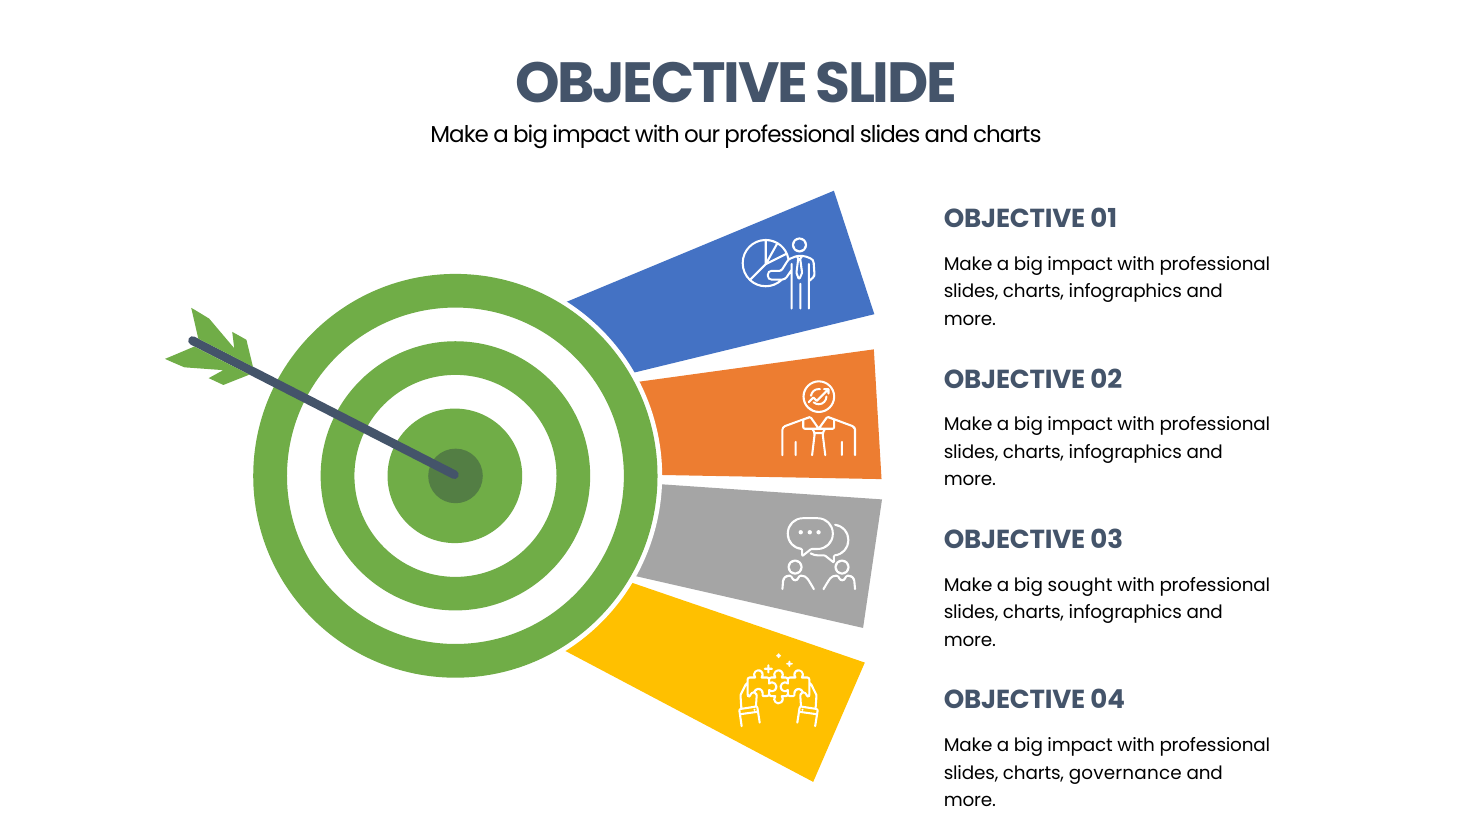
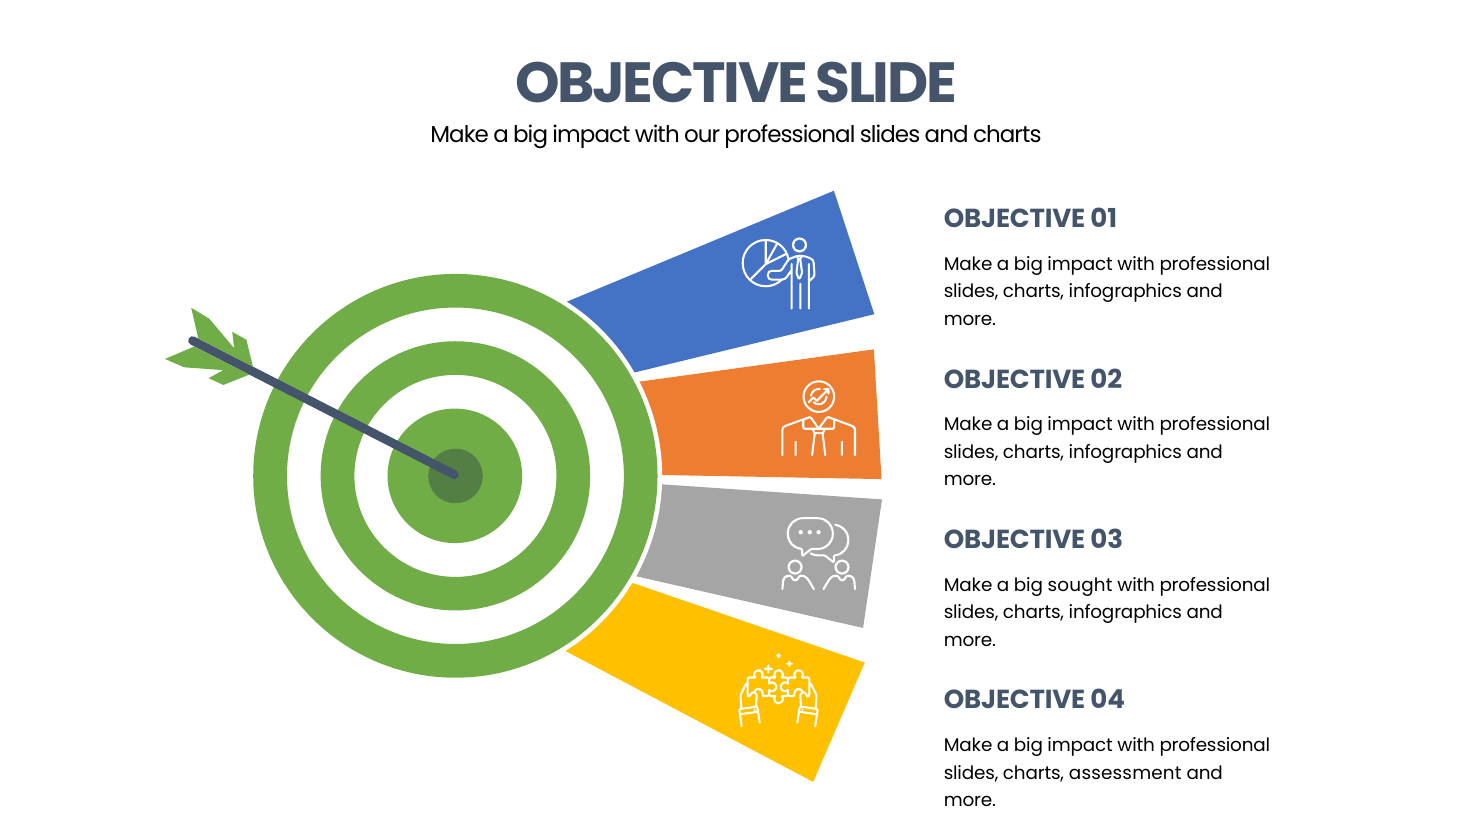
governance: governance -> assessment (1125, 773)
